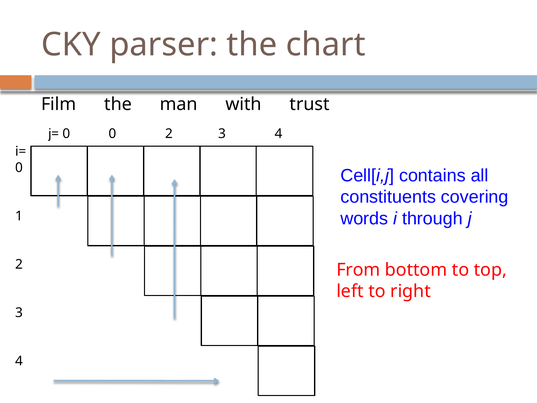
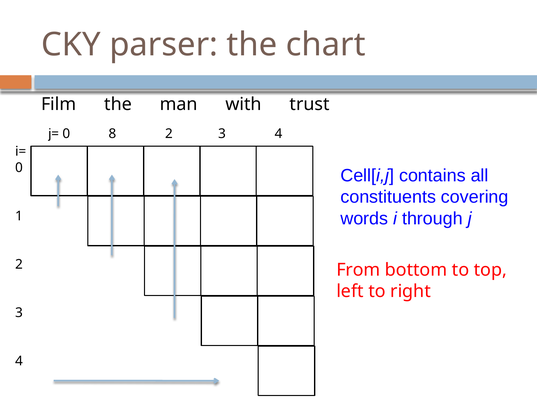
0 0: 0 -> 8 (112, 134)
